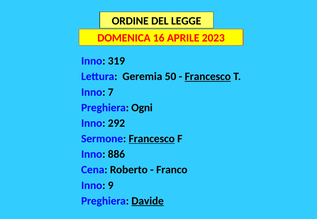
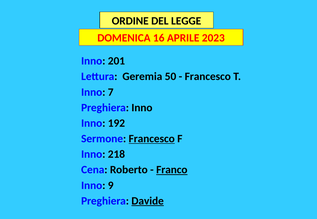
319: 319 -> 201 (116, 61)
Francesco underline: present -> none (208, 77)
Preghiera Ogni: Ogni -> Inno (142, 108)
292: 292 -> 192 (116, 123)
886: 886 -> 218 (116, 155)
Franco underline: none -> present (172, 170)
